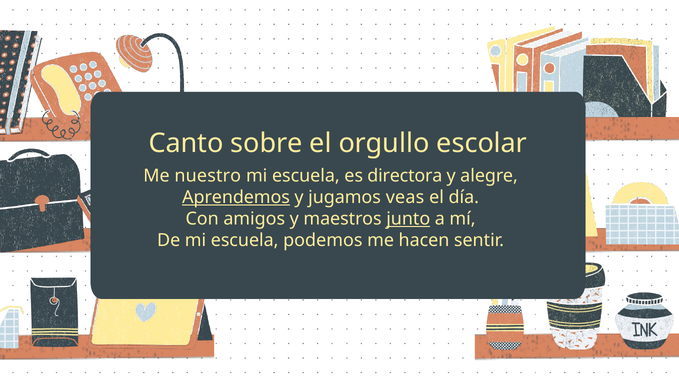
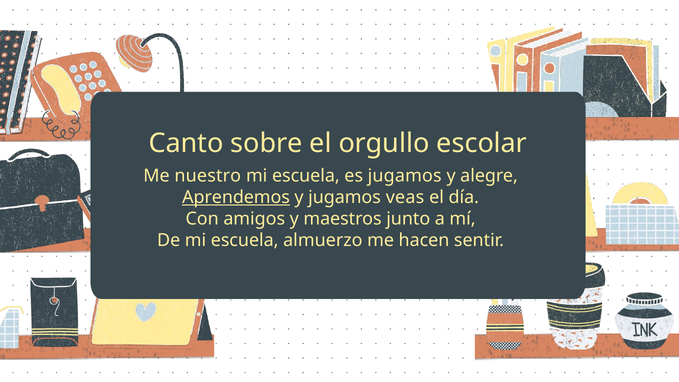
es directora: directora -> jugamos (405, 176)
junto underline: present -> none (408, 219)
podemos: podemos -> almuerzo (323, 240)
